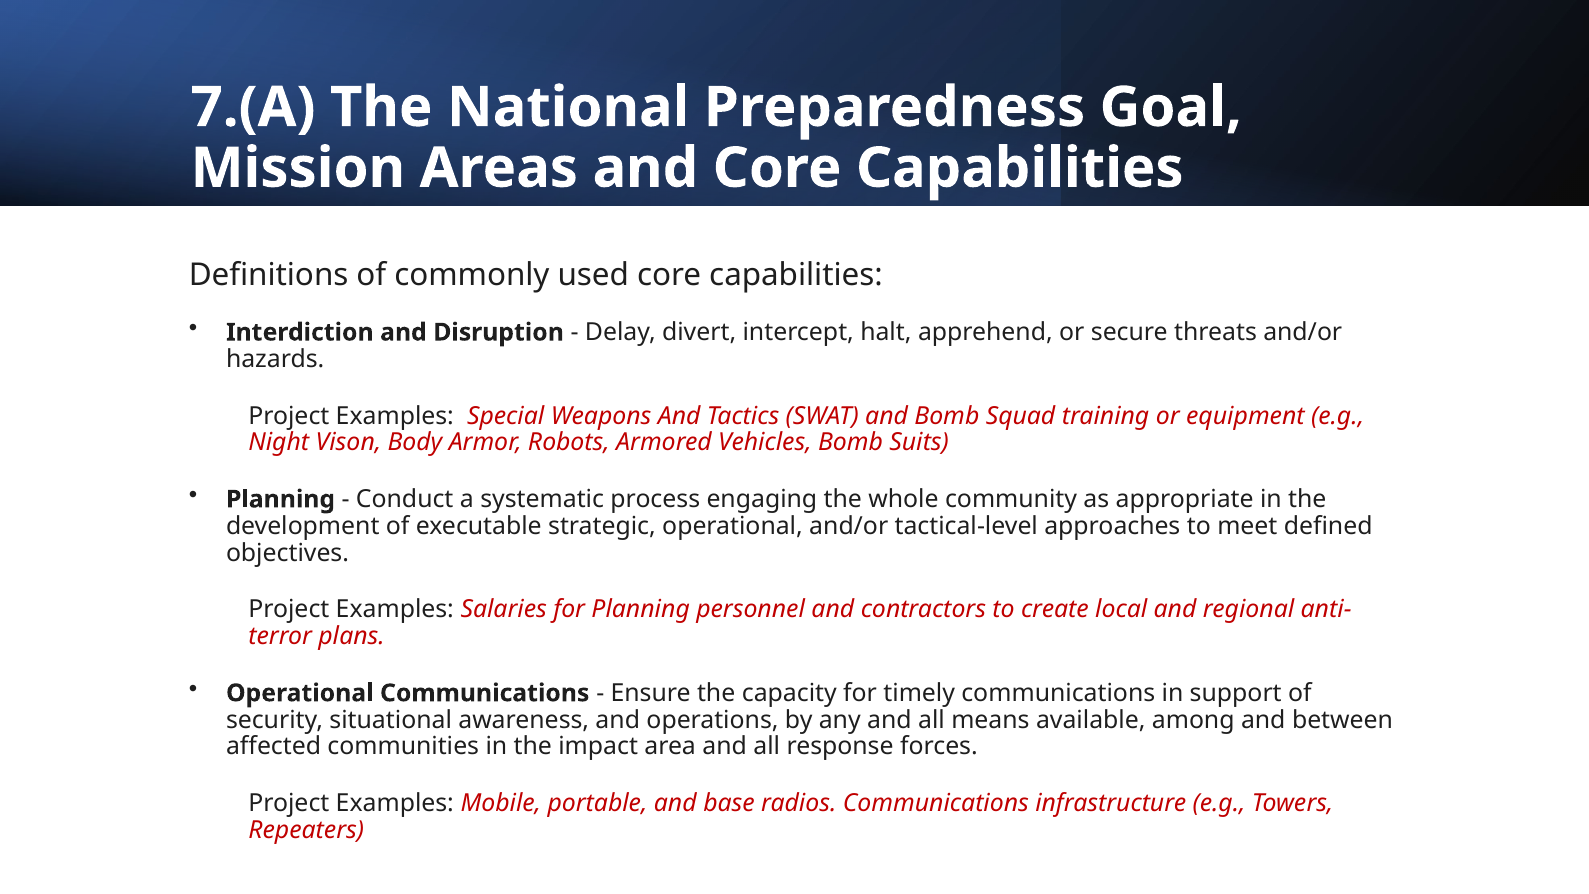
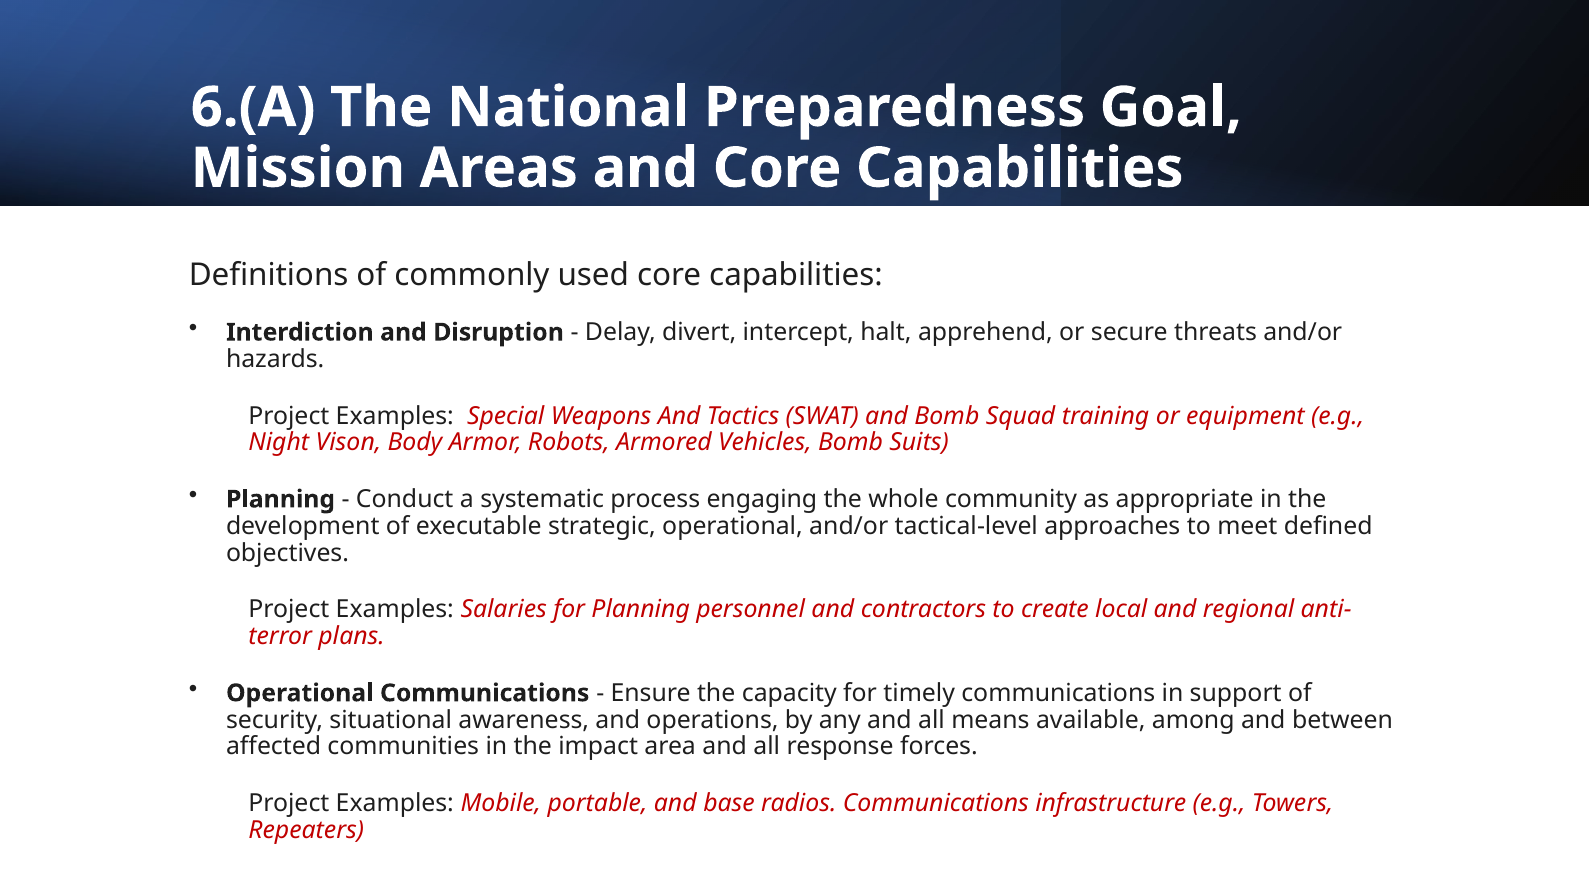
7.(A: 7.(A -> 6.(A (253, 107)
